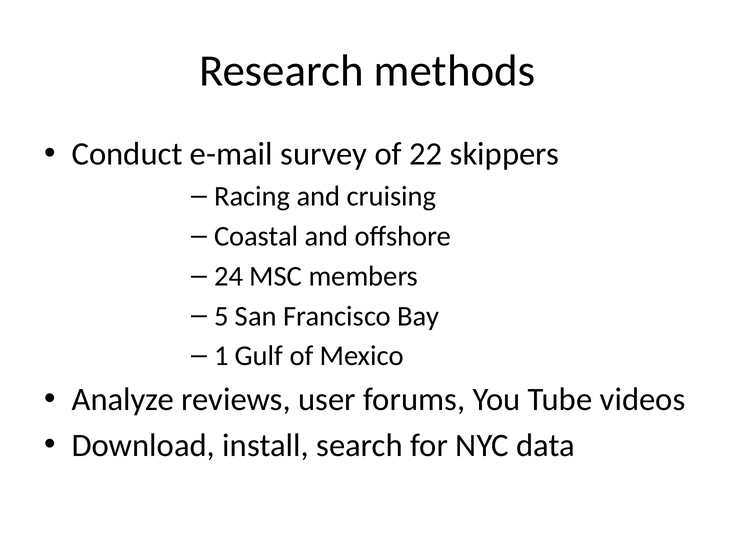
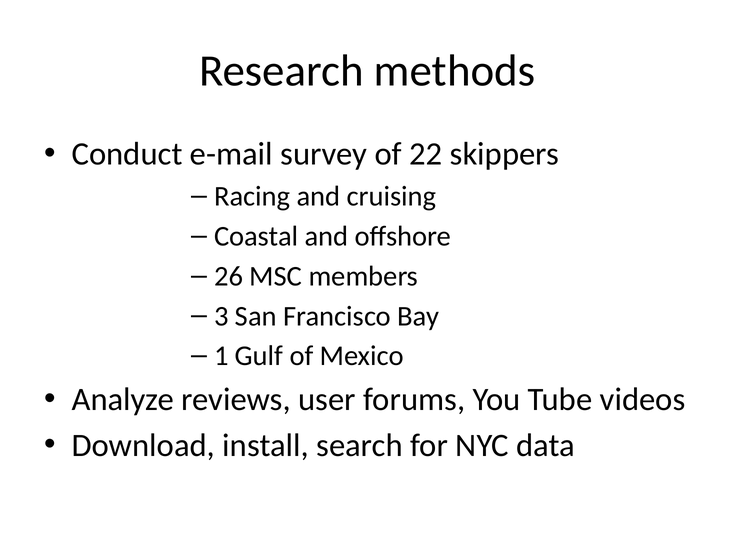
24: 24 -> 26 (229, 276)
5: 5 -> 3 (221, 316)
